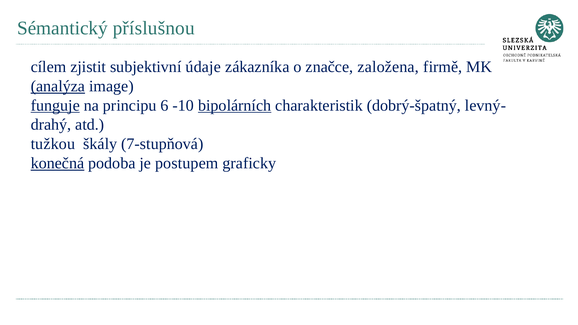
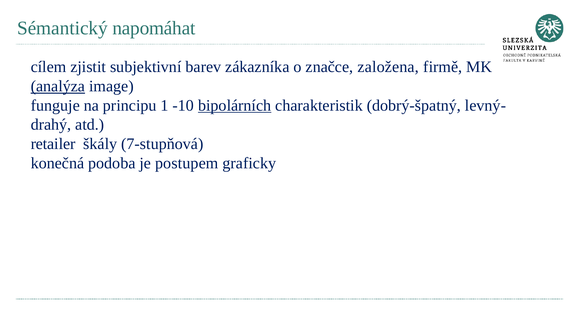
příslušnou: příslušnou -> napomáhat (154, 28)
údaje: údaje -> barev (203, 67)
funguje underline: present -> none (55, 105)
6: 6 -> 1 (165, 105)
tužkou: tužkou -> retailer (53, 144)
konečná underline: present -> none (57, 163)
